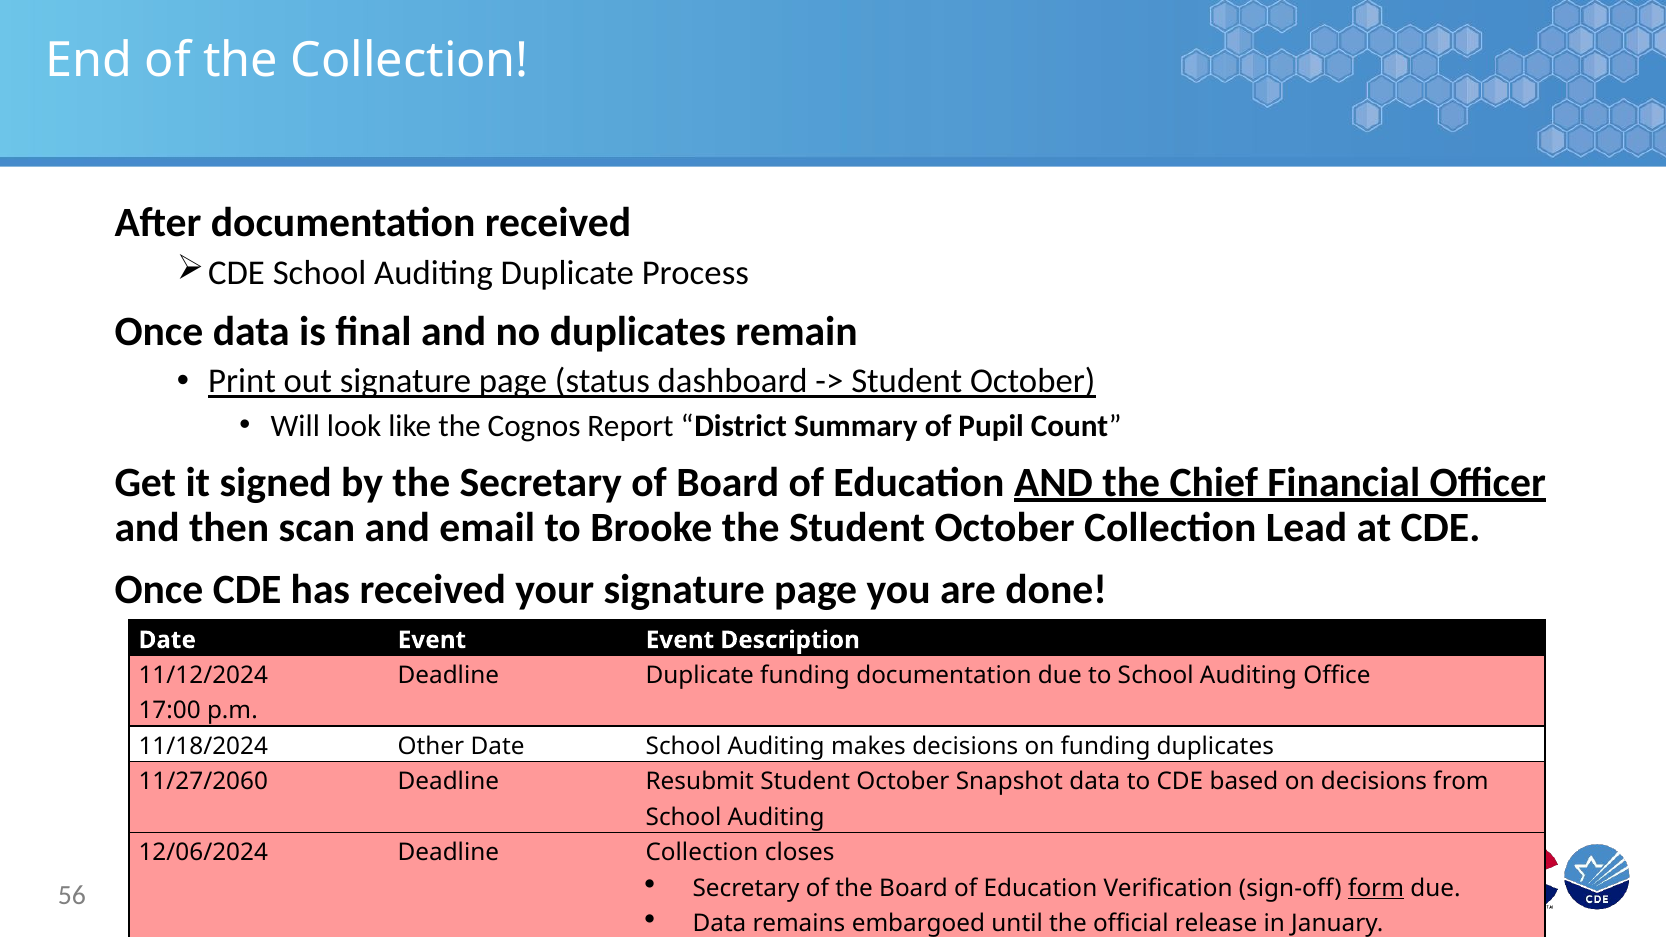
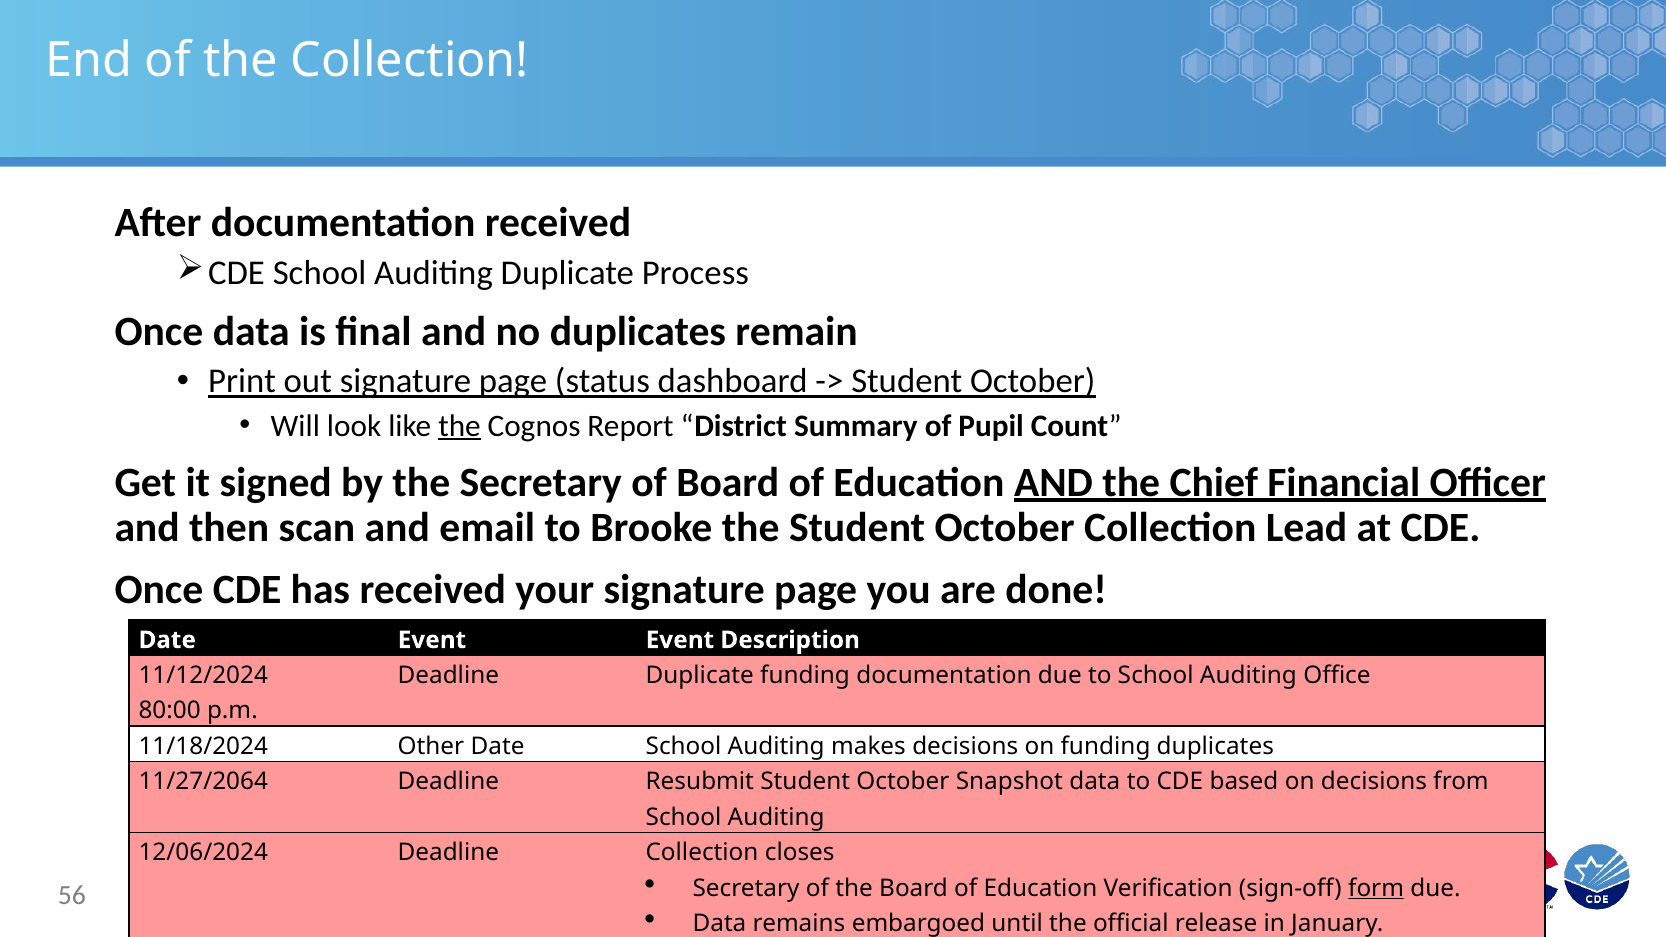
the underline: none -> present (460, 426)
17:00: 17:00 -> 80:00 (170, 711)
11/27/2060: 11/27/2060 -> 11/27/2064 (203, 782)
